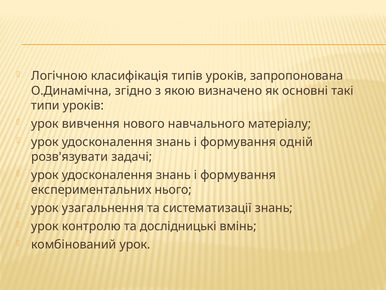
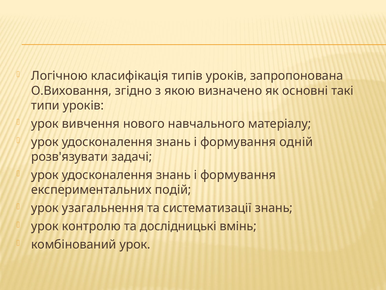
О.Динамічна: О.Динамічна -> О.Виховання (71, 91)
нього: нього -> подій (173, 190)
